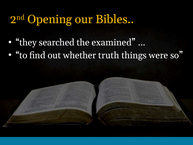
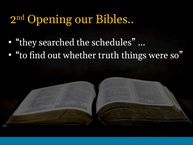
examined: examined -> schedules (114, 42)
